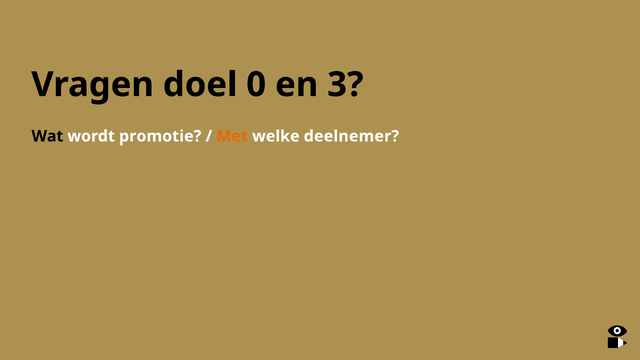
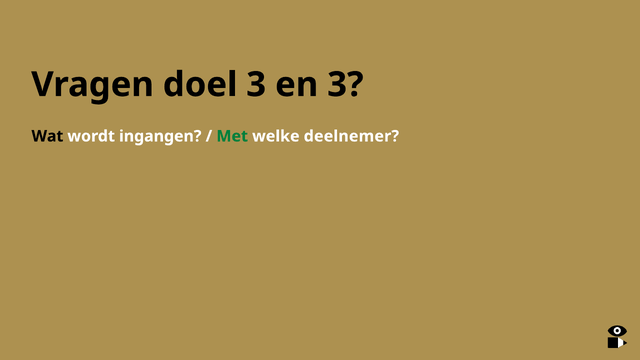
doel 0: 0 -> 3 (256, 85)
promotie: promotie -> ingangen (160, 136)
Met colour: orange -> green (232, 136)
